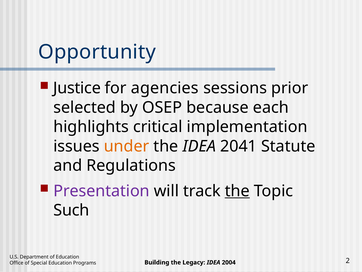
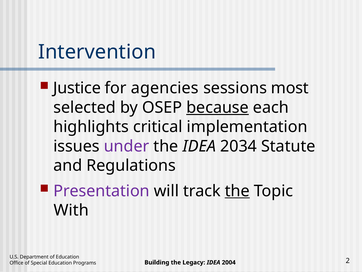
Opportunity: Opportunity -> Intervention (97, 52)
prior: prior -> most (290, 88)
because underline: none -> present (218, 107)
under colour: orange -> purple (127, 146)
2041: 2041 -> 2034 (239, 146)
Such: Such -> With (71, 210)
